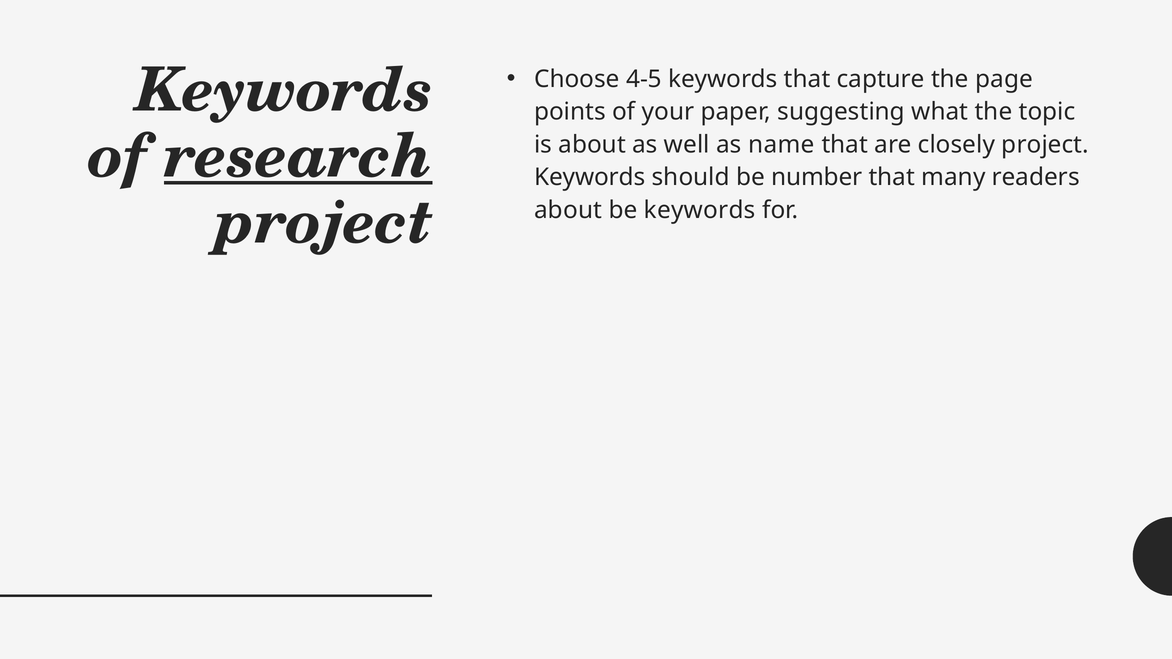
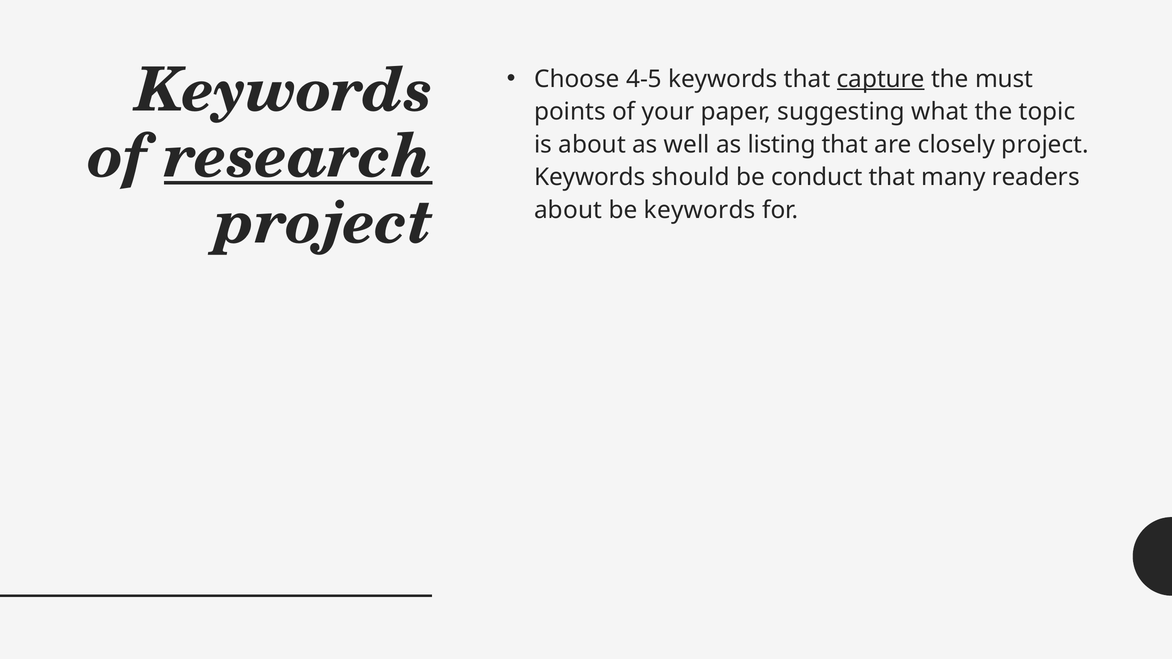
capture underline: none -> present (881, 79)
page: page -> must (1004, 79)
name: name -> listing (782, 145)
number: number -> conduct (817, 177)
